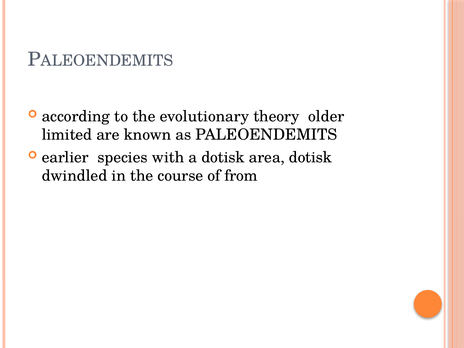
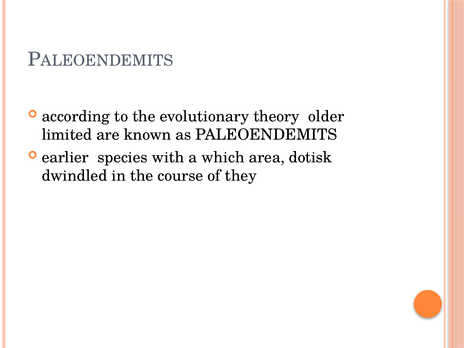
a dotisk: dotisk -> which (223, 157)
from: from -> they (241, 176)
